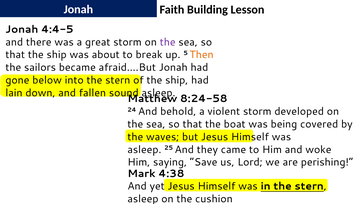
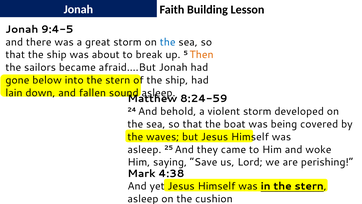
4:4-5: 4:4-5 -> 9:4-5 (57, 29)
the colour: purple -> blue (168, 42)
8:24-58: 8:24-58 -> 8:24-59 (204, 99)
